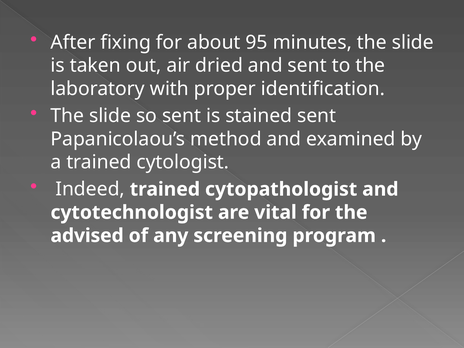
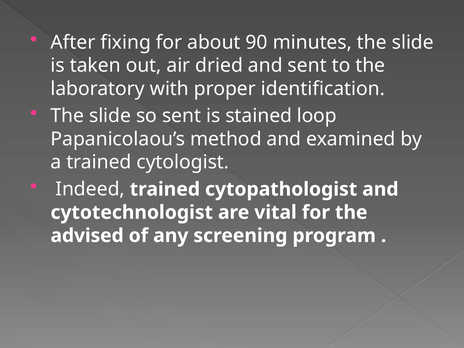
95: 95 -> 90 (257, 42)
stained sent: sent -> loop (317, 116)
